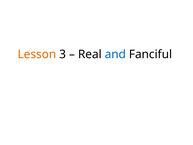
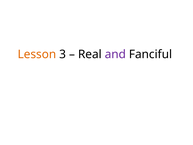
and colour: blue -> purple (115, 54)
